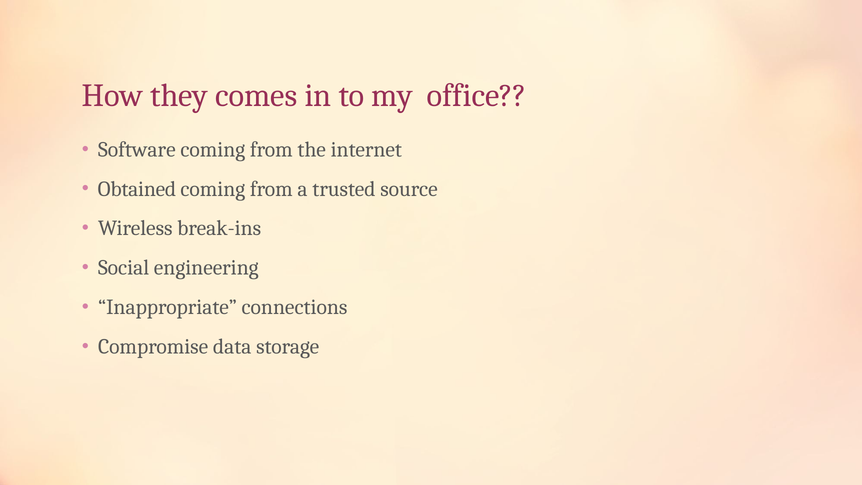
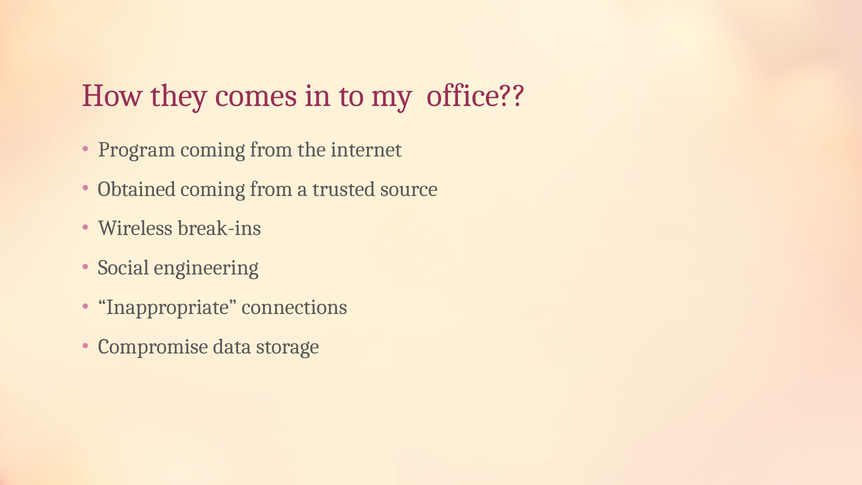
Software: Software -> Program (137, 149)
